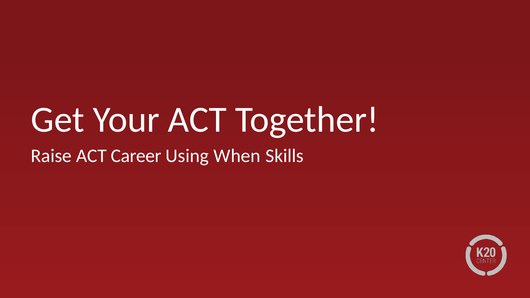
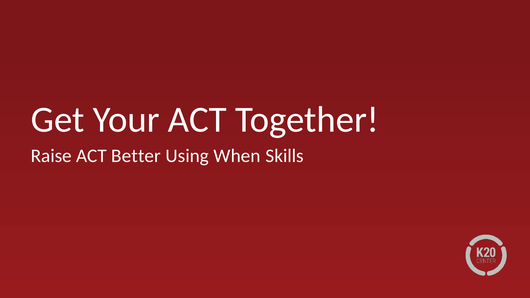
Career: Career -> Better (136, 156)
